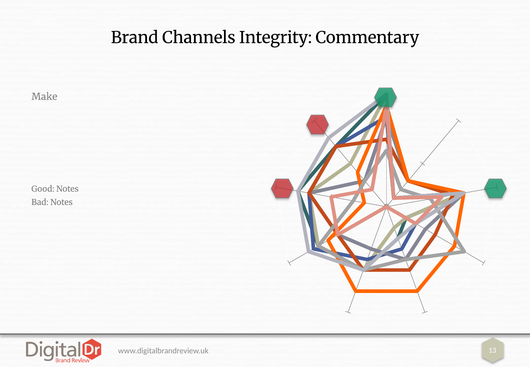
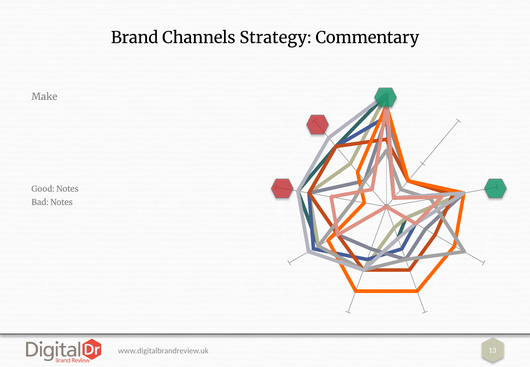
Integrity: Integrity -> Strategy (275, 38)
